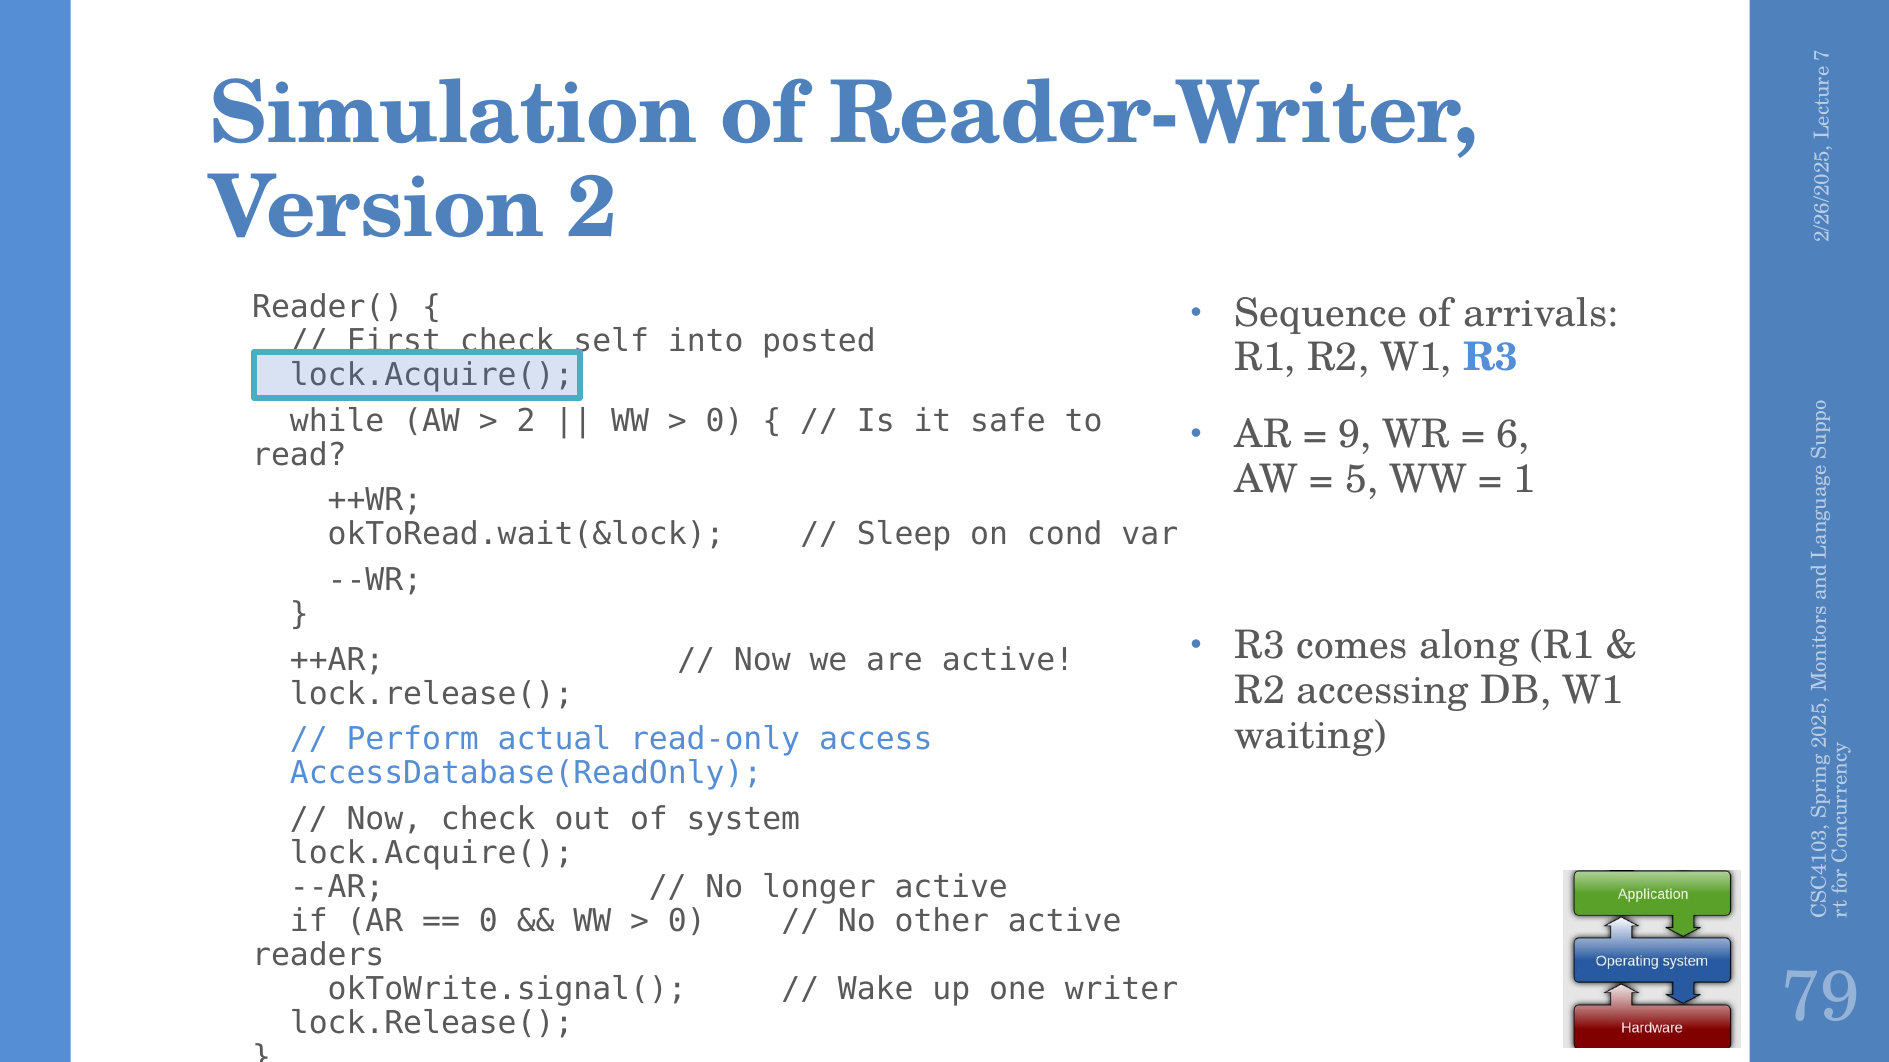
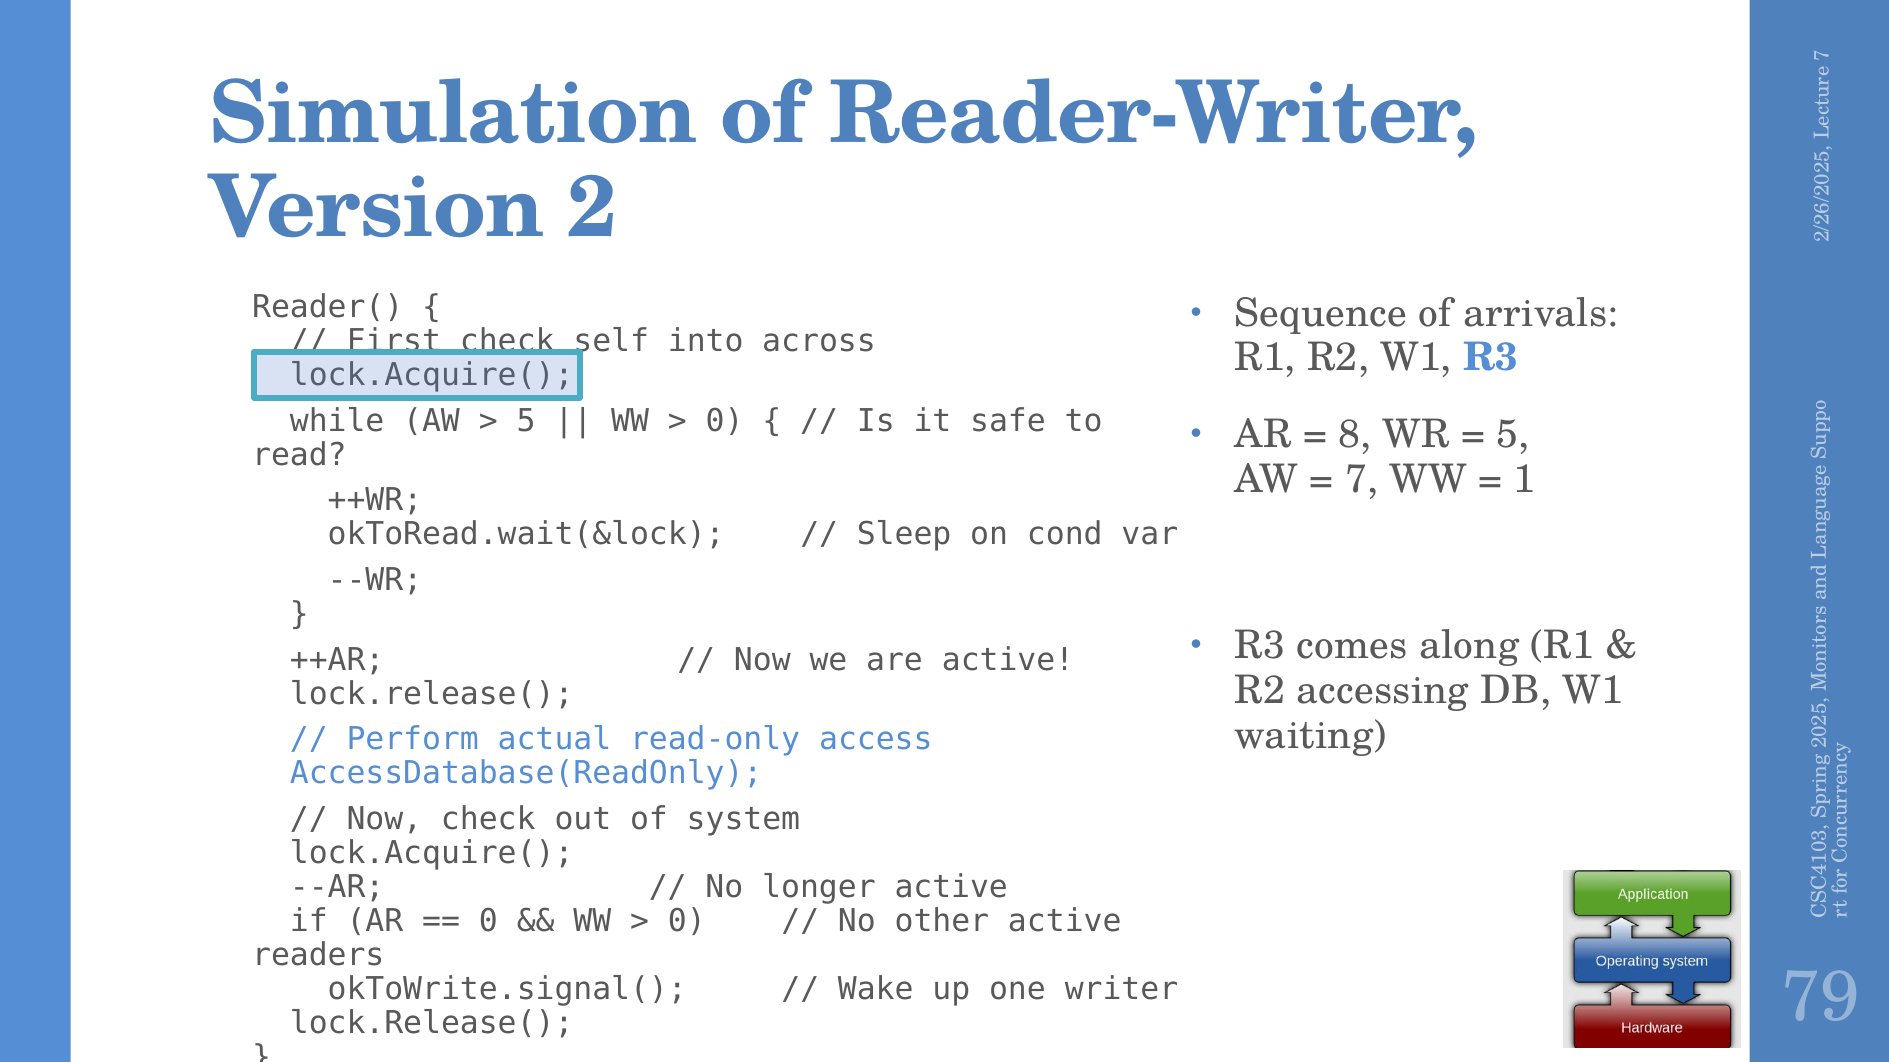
posted: posted -> across (819, 341)
2: 2 -> 5 (526, 421)
9: 9 -> 8 (1355, 435)
6: 6 -> 5 (1513, 435)
5: 5 -> 7 (1362, 479)
